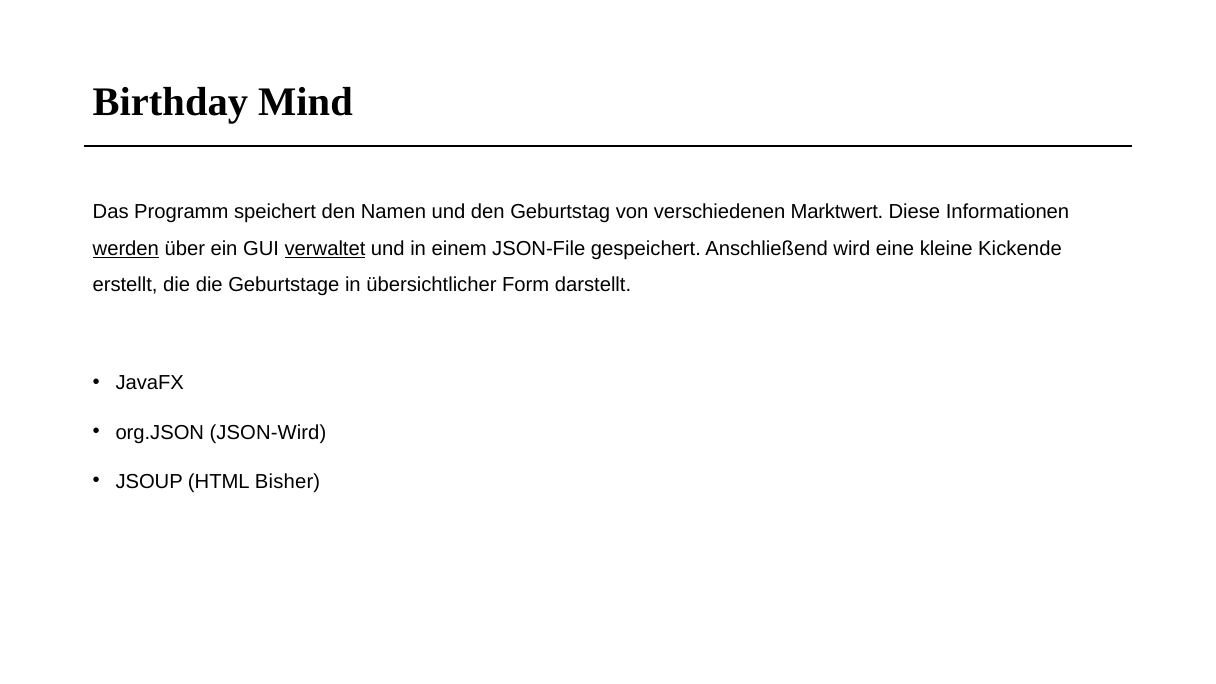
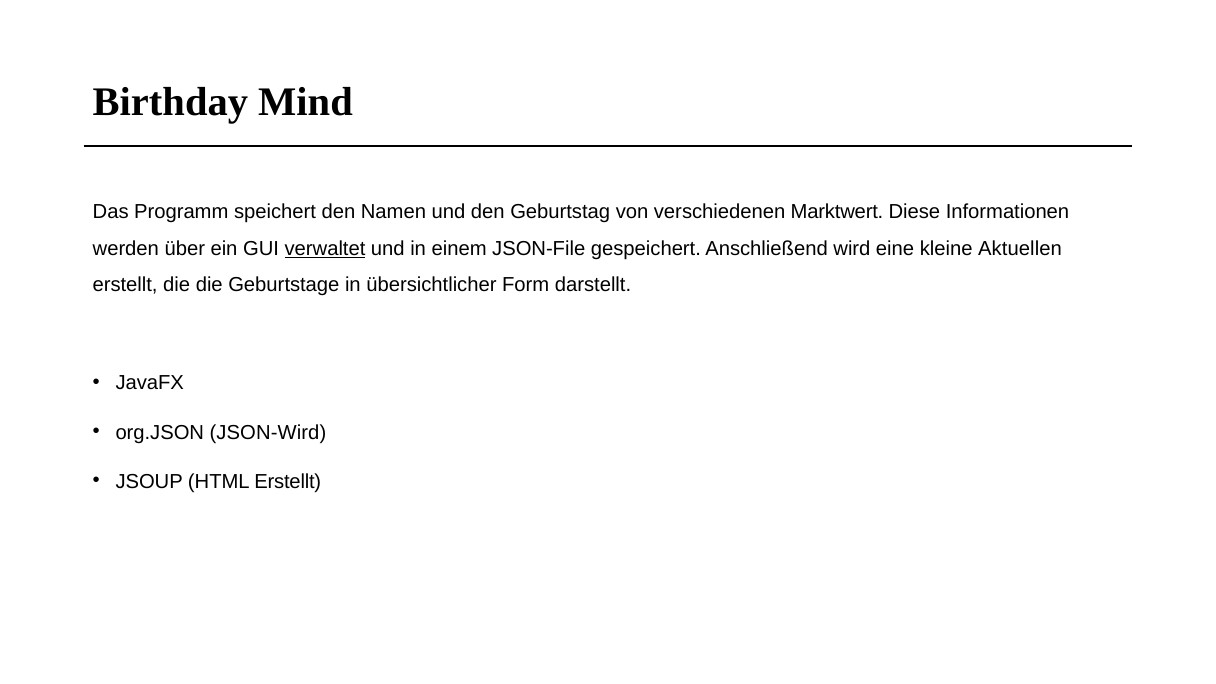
werden underline: present -> none (126, 249)
Kickende: Kickende -> Aktuellen (1020, 249)
HTML Bisher: Bisher -> Erstellt (288, 481)
